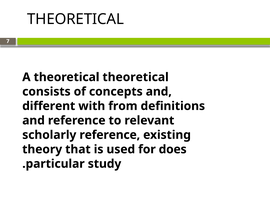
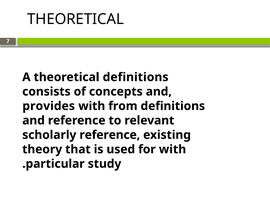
theoretical theoretical: theoretical -> definitions (136, 77)
different: different -> provides (49, 106)
for does: does -> with (173, 149)
